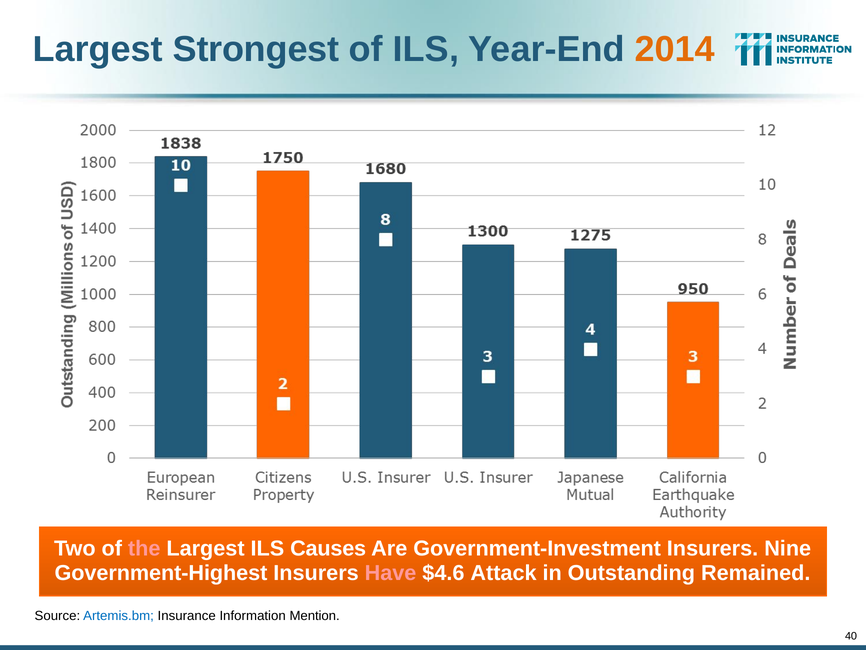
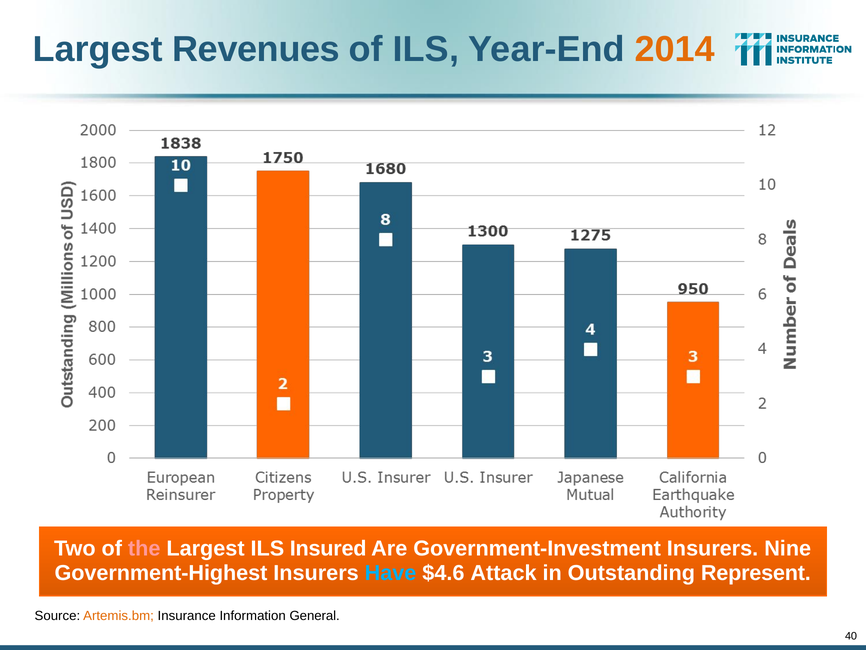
Strongest: Strongest -> Revenues (256, 49)
Causes: Causes -> Insured (328, 548)
Have colour: pink -> light blue (391, 573)
Remained: Remained -> Represent (756, 573)
Artemis.bm colour: blue -> orange (119, 615)
Mention: Mention -> General (315, 615)
